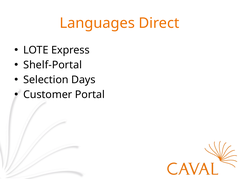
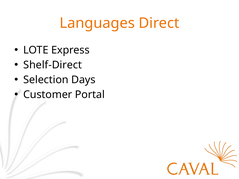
Shelf-Portal: Shelf-Portal -> Shelf-Direct (53, 65)
